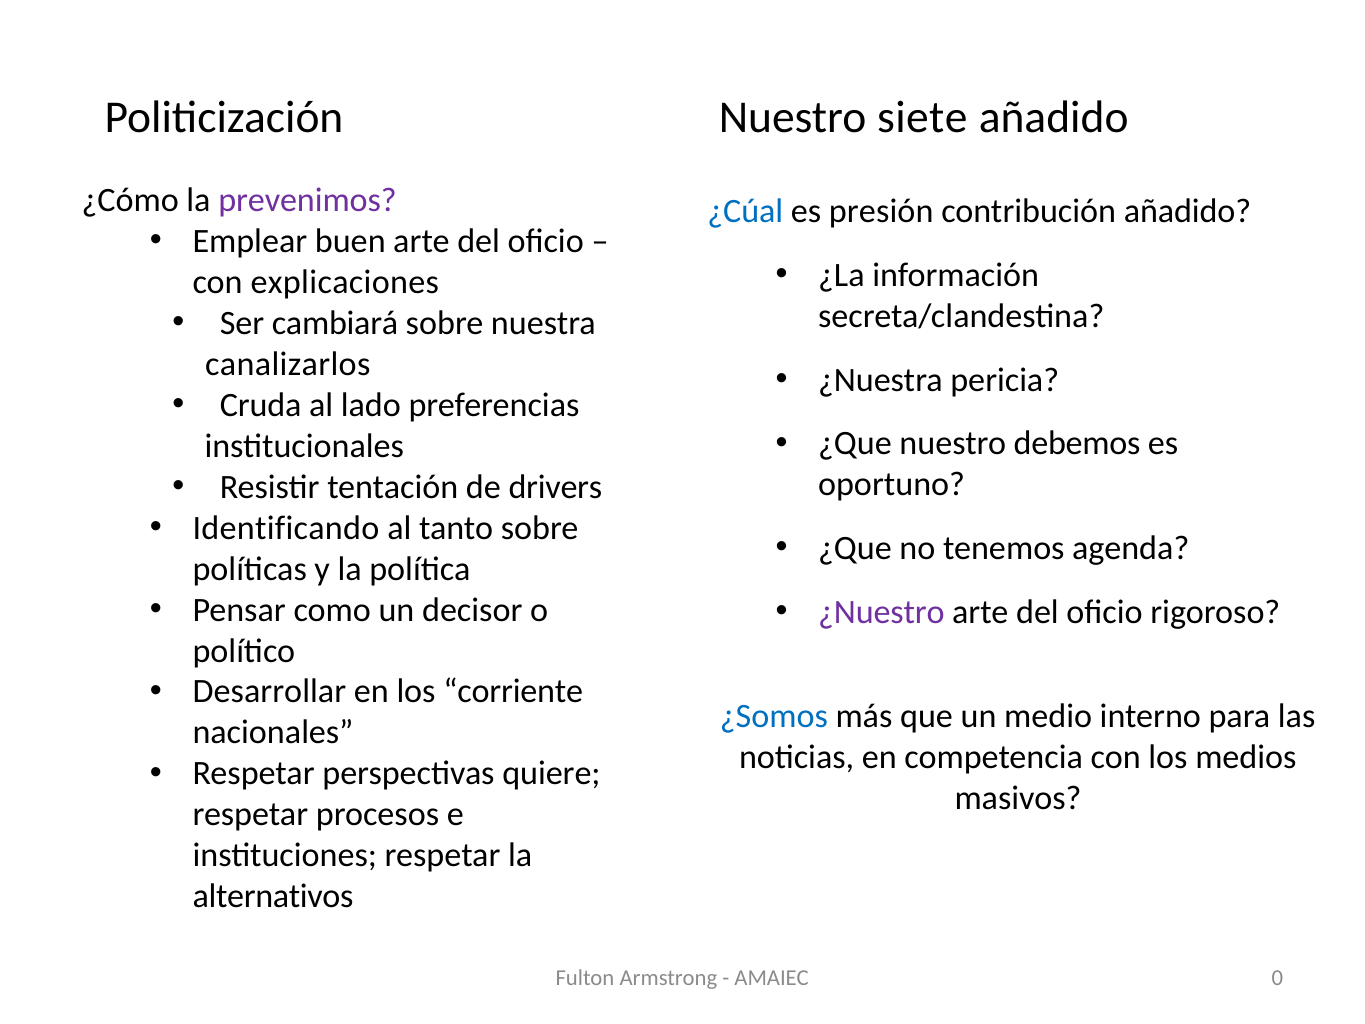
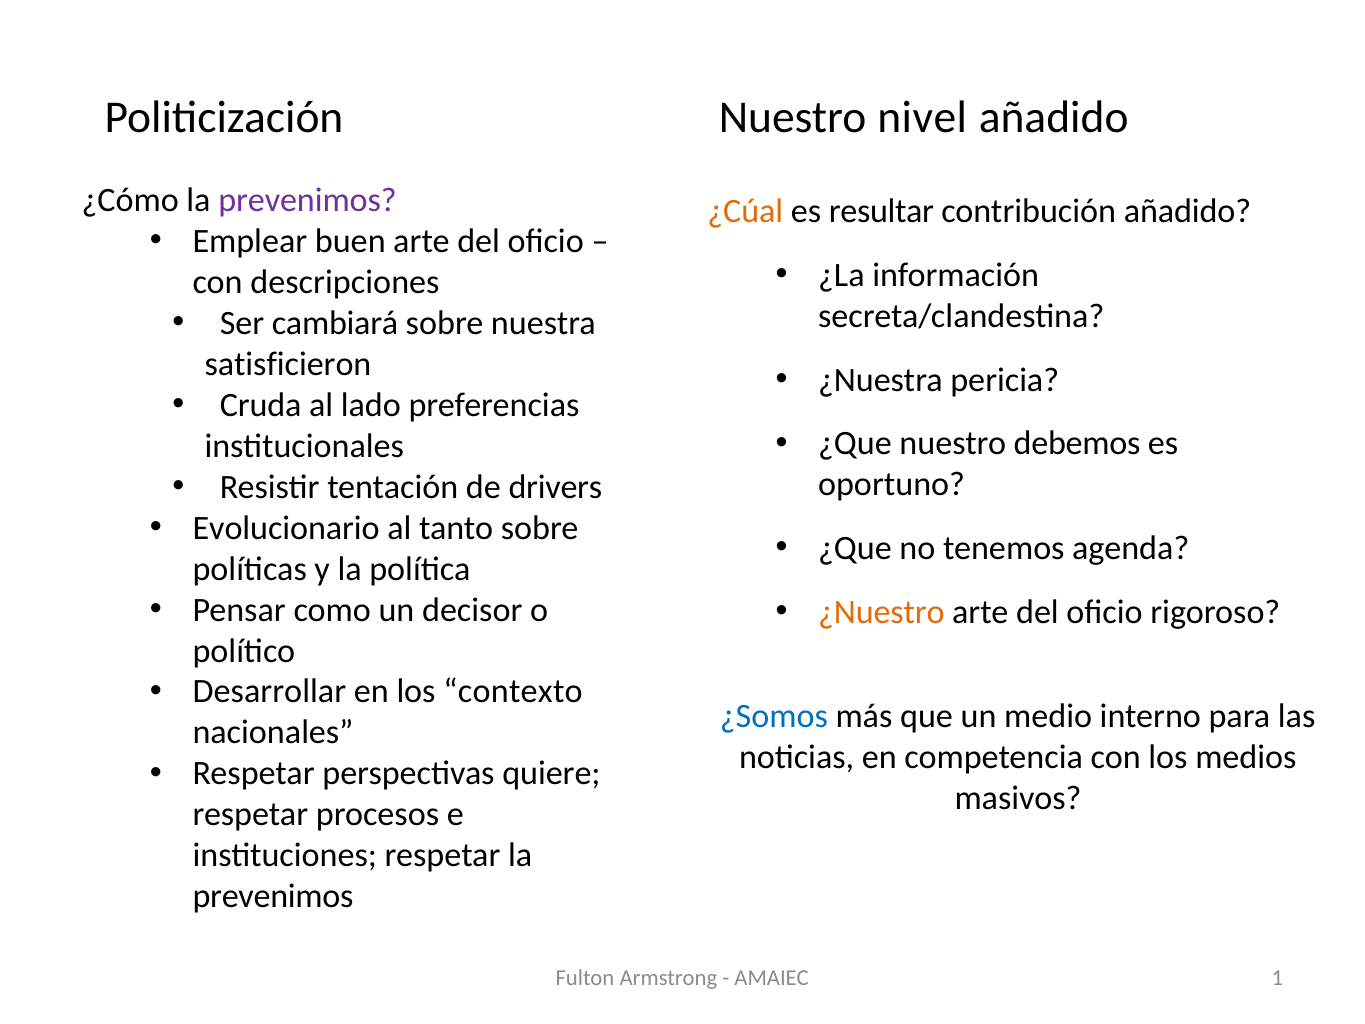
siete: siete -> nivel (922, 117)
¿Cúal colour: blue -> orange (745, 212)
presión: presión -> resultar (881, 212)
explicaciones: explicaciones -> descripciones (345, 282)
canalizarlos: canalizarlos -> satisficieron (288, 364)
Identificando: Identificando -> Evolucionario (286, 528)
¿Nuestro colour: purple -> orange (881, 612)
corriente: corriente -> contexto (513, 692)
alternativos: alternativos -> prevenimos (273, 896)
0: 0 -> 1 (1277, 977)
